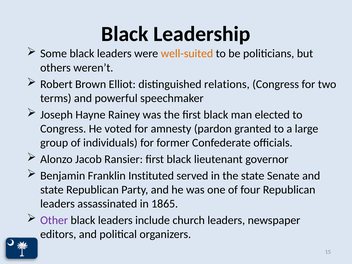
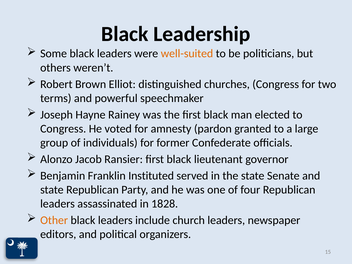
relations: relations -> churches (227, 84)
1865: 1865 -> 1828 (165, 204)
Other colour: purple -> orange (54, 220)
